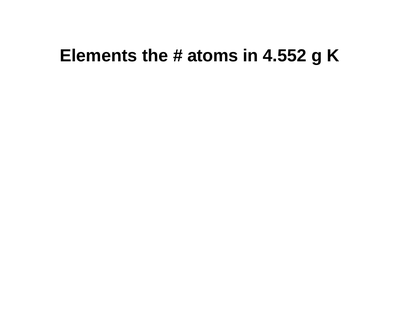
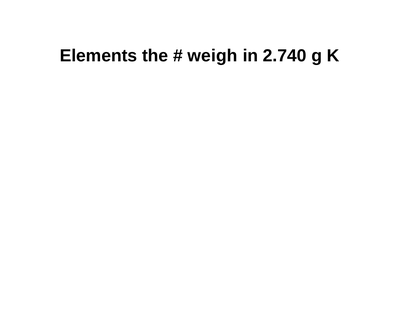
atoms: atoms -> weigh (213, 56)
4.552: 4.552 -> 2.740 (285, 56)
